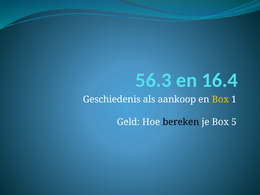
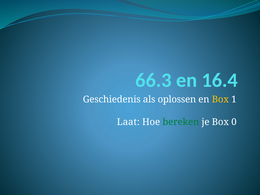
56.3: 56.3 -> 66.3 (153, 80)
aankoop: aankoop -> oplossen (177, 99)
Geld: Geld -> Laat (128, 122)
bereken colour: black -> green (181, 122)
5: 5 -> 0 (234, 122)
